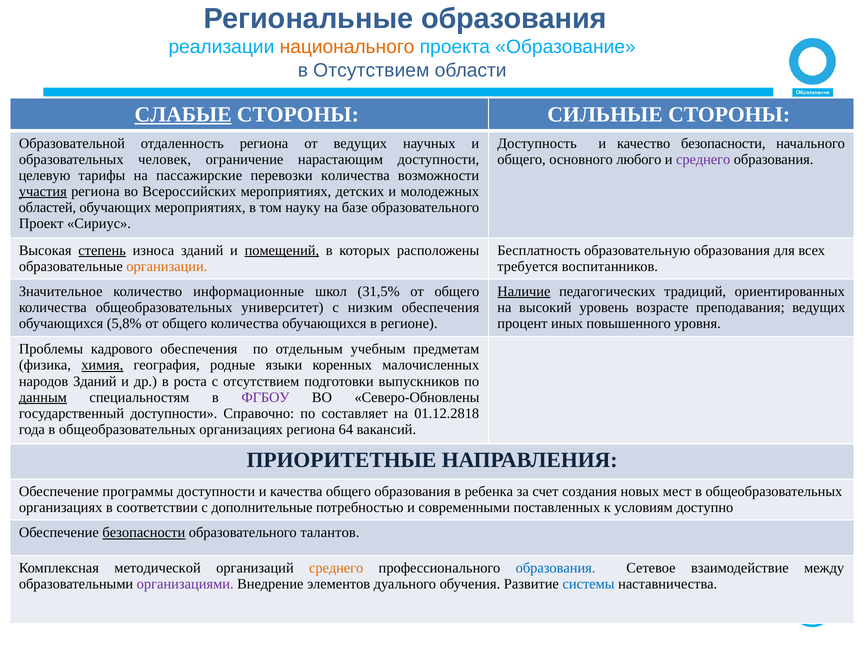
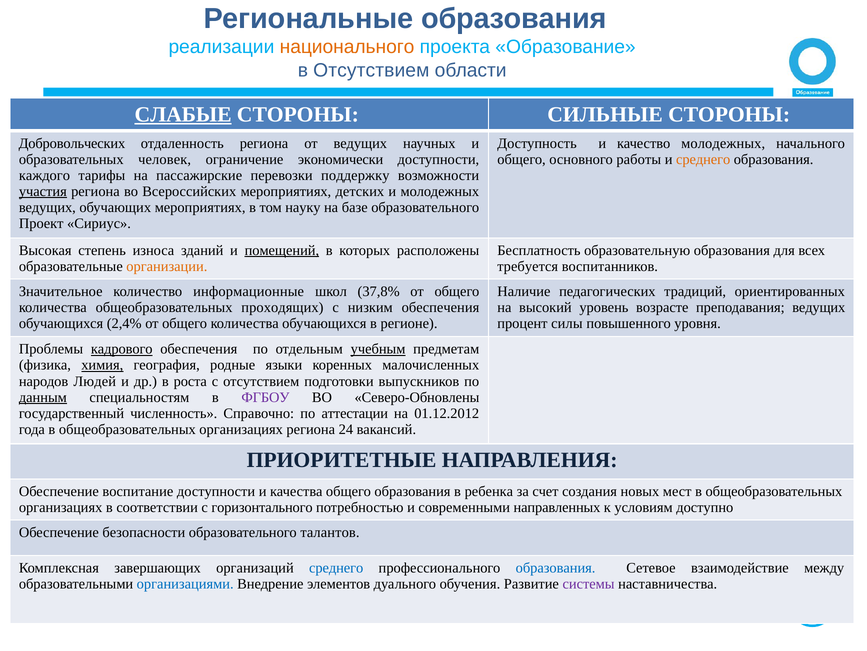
Образовательной: Образовательной -> Добровольческих (72, 143)
качество безопасности: безопасности -> молодежных (723, 143)
нарастающим: нарастающим -> экономически (341, 159)
любого: любого -> работы (639, 159)
среднего colour: purple -> orange (703, 159)
целевую: целевую -> каждого (44, 175)
перевозки количества: количества -> поддержку (355, 175)
областей: областей -> ведущих (47, 207)
степень underline: present -> none (102, 250)
31,5%: 31,5% -> 37,8% (379, 291)
Наличие underline: present -> none (524, 291)
университет: университет -> проходящих (282, 307)
5,8%: 5,8% -> 2,4% (124, 323)
иных: иных -> силы (567, 323)
кадрового underline: none -> present (122, 349)
учебным underline: none -> present (378, 349)
народов Зданий: Зданий -> Людей (95, 381)
государственный доступности: доступности -> численность (174, 413)
составляет: составляет -> аттестации (355, 413)
01.12.2818: 01.12.2818 -> 01.12.2012 (447, 413)
64: 64 -> 24 (346, 429)
программы: программы -> воспитание (138, 491)
дополнительные: дополнительные -> горизонтального (262, 507)
поставленных: поставленных -> направленных (557, 507)
безопасности underline: present -> none (144, 532)
методической: методической -> завершающих (158, 567)
среднего colour: orange -> blue (336, 567)
организациями colour: purple -> blue (185, 583)
системы colour: blue -> purple (589, 583)
